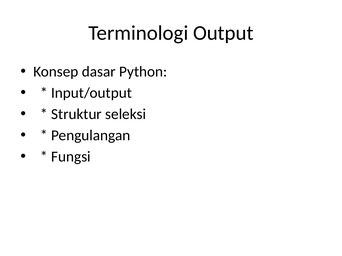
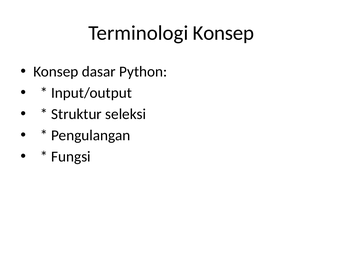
Terminologi Output: Output -> Konsep (223, 33)
